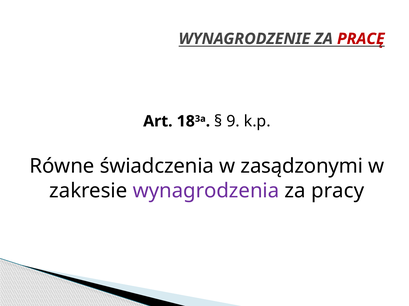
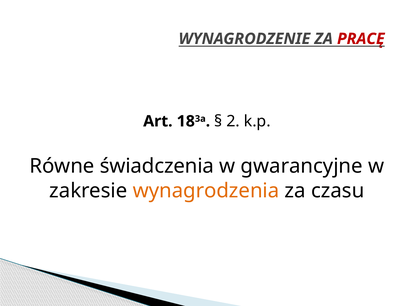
9: 9 -> 2 (233, 122)
zasądzonymi: zasądzonymi -> gwarancyjne (302, 167)
wynagrodzenia colour: purple -> orange (206, 191)
pracy: pracy -> czasu (338, 191)
